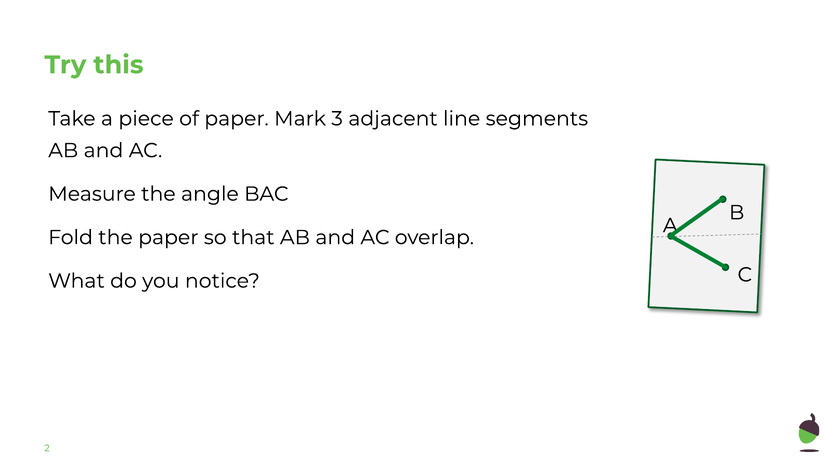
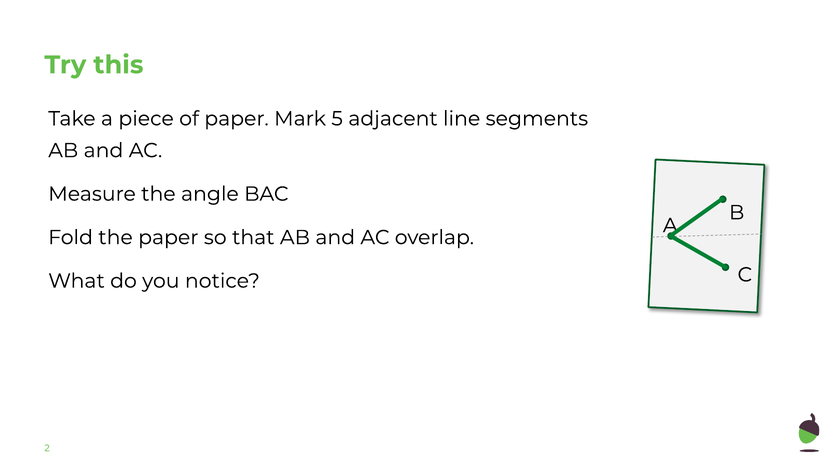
3: 3 -> 5 (337, 119)
